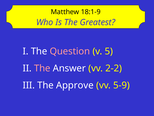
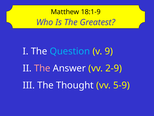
Question colour: pink -> light blue (70, 51)
5: 5 -> 9 (109, 51)
2-2: 2-2 -> 2-9 (114, 68)
Approve: Approve -> Thought (75, 85)
